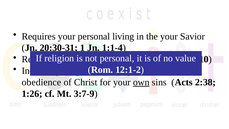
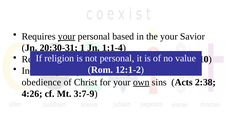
your underline: none -> present (67, 36)
living: living -> based (123, 36)
1:26: 1:26 -> 4:26 (32, 94)
